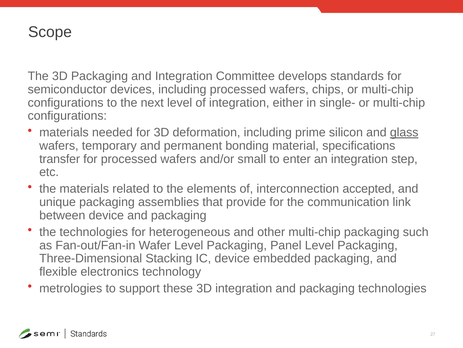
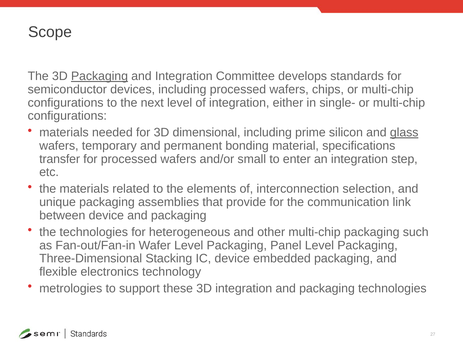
Packaging underline: none -> present (100, 76)
deformation: deformation -> dimensional (207, 132)
accepted: accepted -> selection (369, 189)
